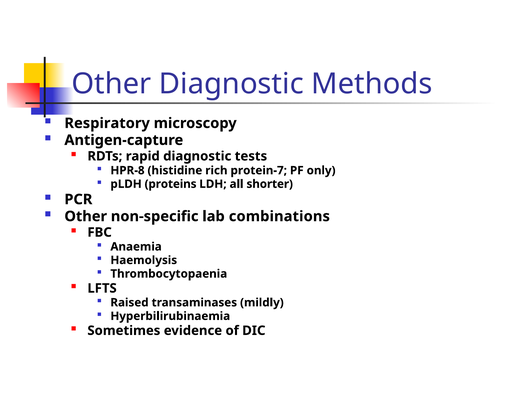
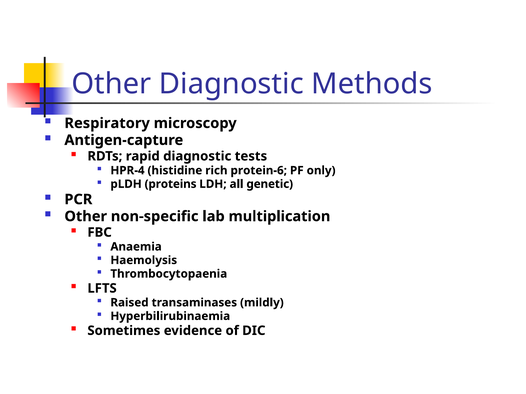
HPR-8: HPR-8 -> HPR-4 (127, 171)
protein-7: protein-7 -> protein-6 (259, 171)
shorter: shorter -> genetic (270, 184)
combinations: combinations -> multiplication (279, 217)
